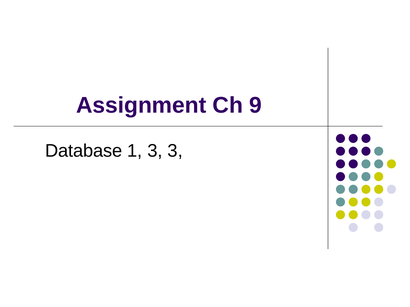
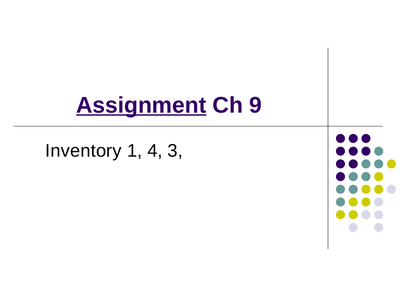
Assignment underline: none -> present (141, 105)
Database: Database -> Inventory (83, 151)
1 3: 3 -> 4 (155, 151)
